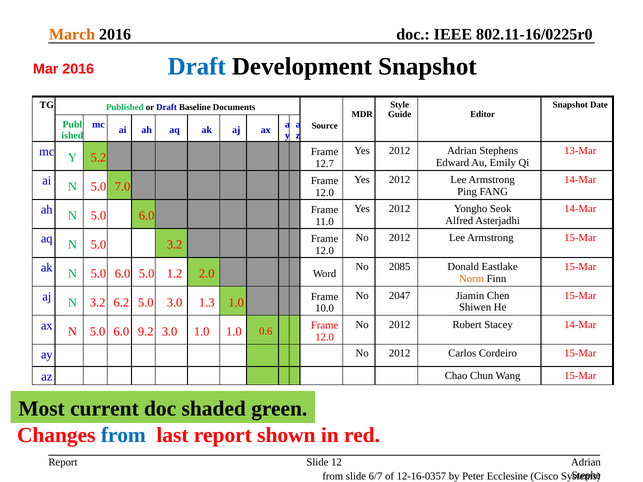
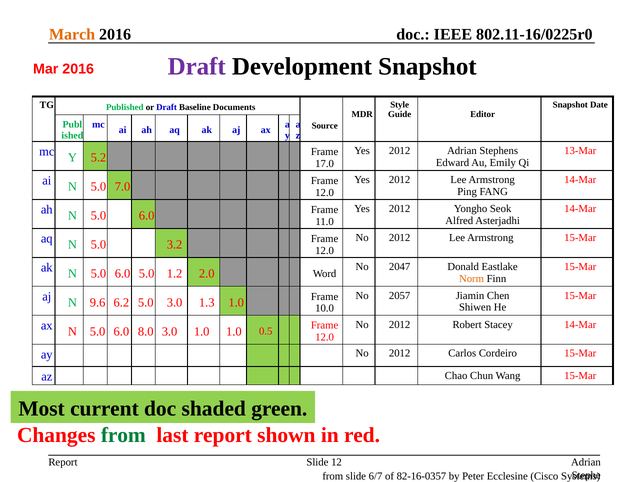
Draft colour: blue -> purple (197, 66)
12.7: 12.7 -> 17.0 (325, 164)
2085: 2085 -> 2047 (400, 267)
2047: 2047 -> 2057 (400, 296)
N 3.2: 3.2 -> 9.6 (98, 303)
9.2: 9.2 -> 8.0 (146, 332)
0.6: 0.6 -> 0.5 (266, 332)
from colour: blue -> green (123, 435)
12-16-0357: 12-16-0357 -> 82-16-0357 (421, 477)
